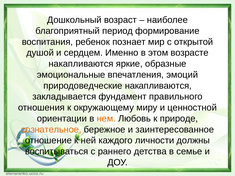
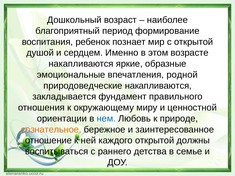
эмоций: эмоций -> родной (182, 75)
нем colour: orange -> blue (106, 119)
каждого личности: личности -> открытой (155, 141)
